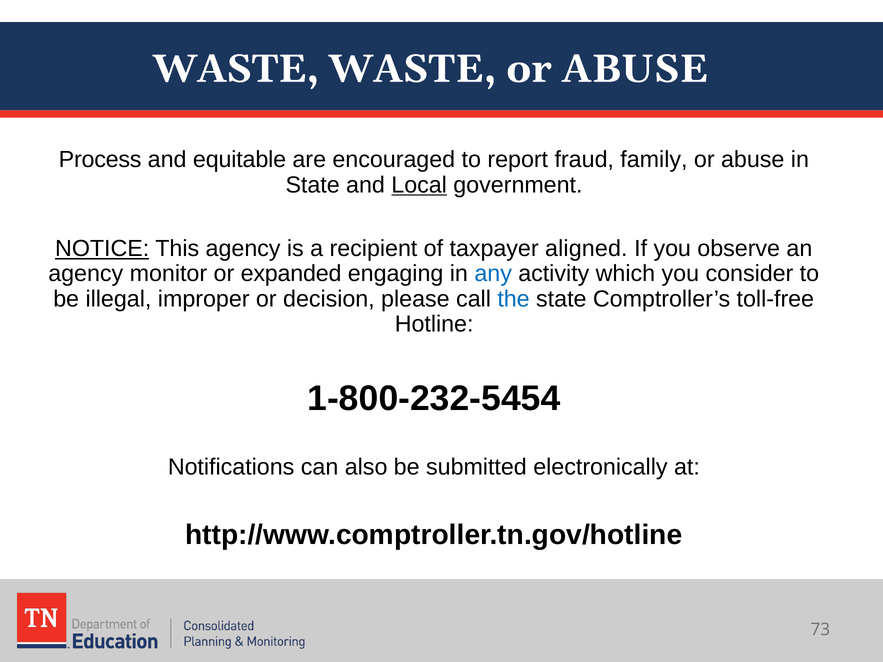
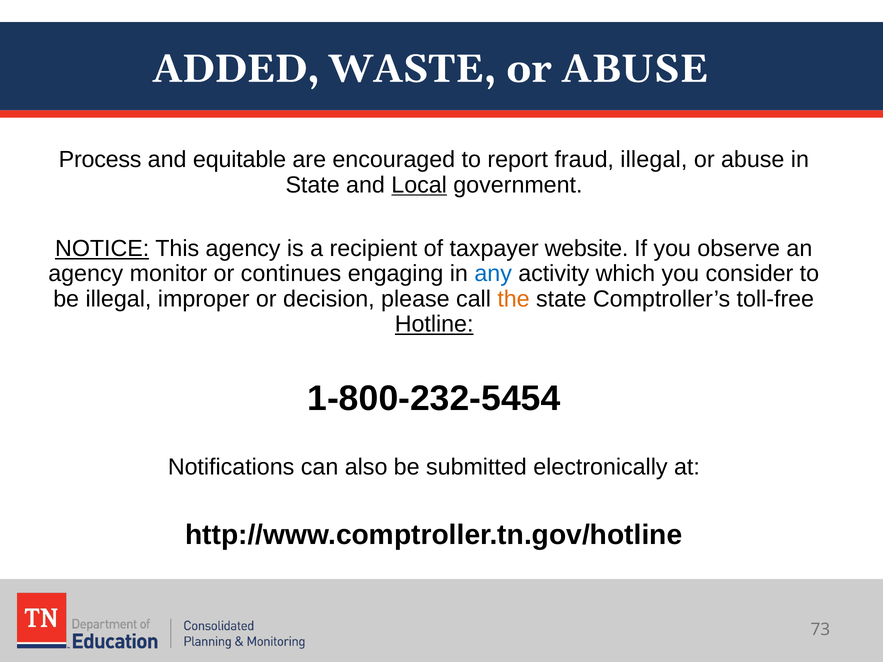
WASTE: WASTE -> ADDED (236, 69)
fraud family: family -> illegal (654, 160)
aligned: aligned -> website (587, 249)
expanded: expanded -> continues (291, 274)
the colour: blue -> orange (514, 299)
Hotline underline: none -> present (434, 324)
